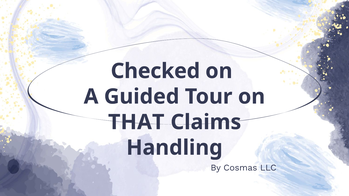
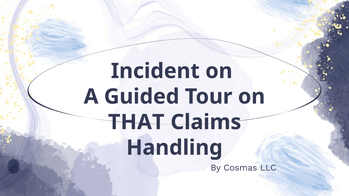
Checked: Checked -> Incident (155, 71)
